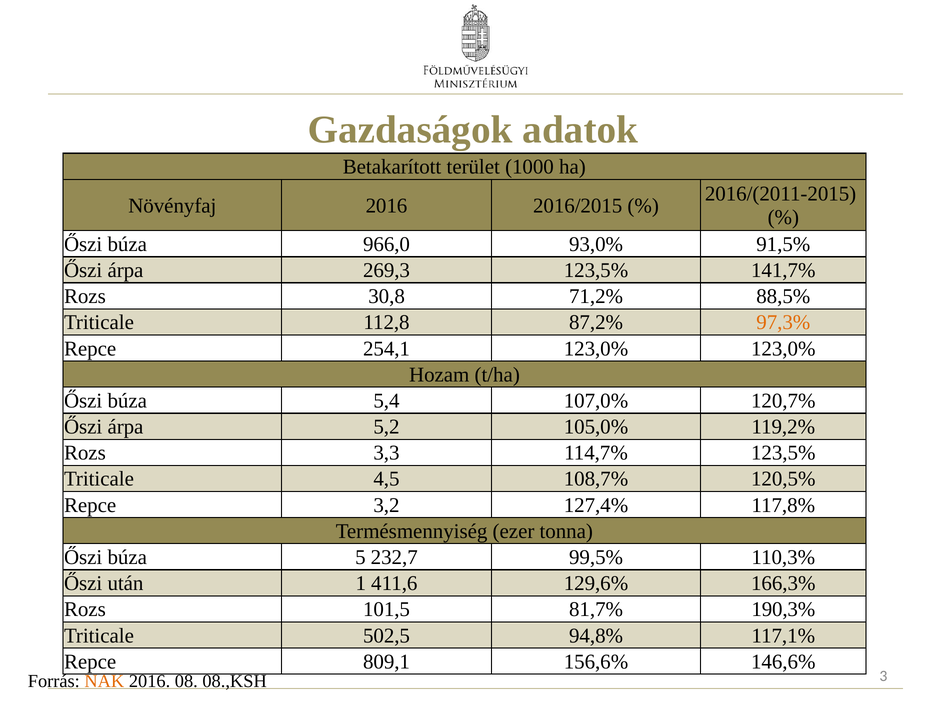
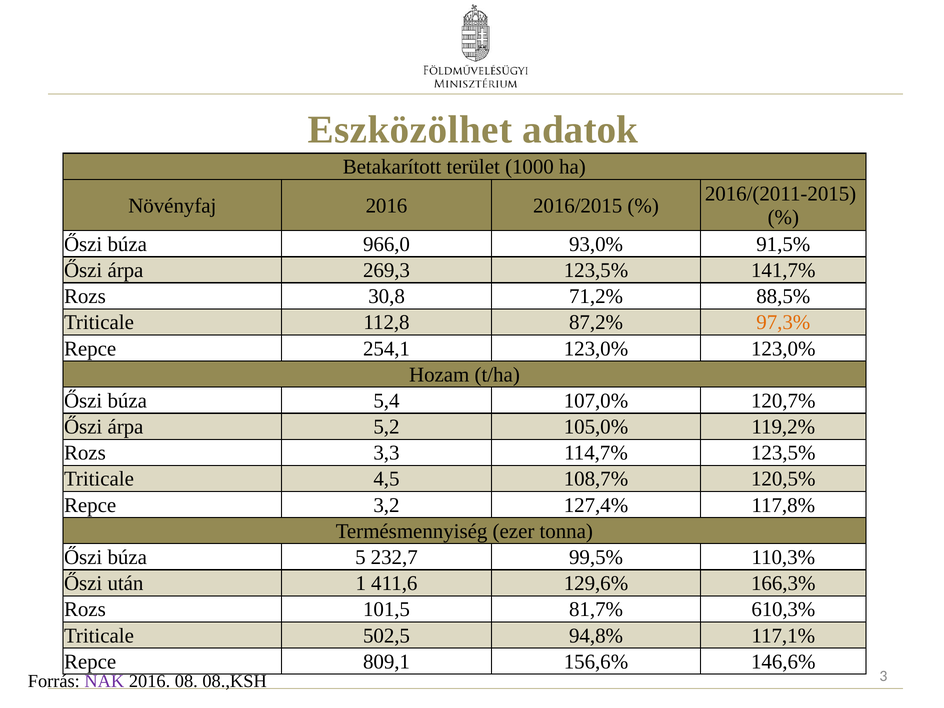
Gazdaságok: Gazdaságok -> Eszközölhet (410, 130)
190,3%: 190,3% -> 610,3% (783, 610)
NAK colour: orange -> purple (104, 681)
